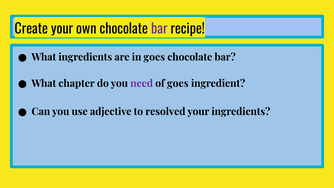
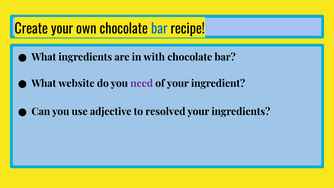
bar colour: purple -> blue (159, 29)
in goes: goes -> with (154, 57)
chapter: chapter -> website (77, 83)
of goes: goes -> your (178, 83)
